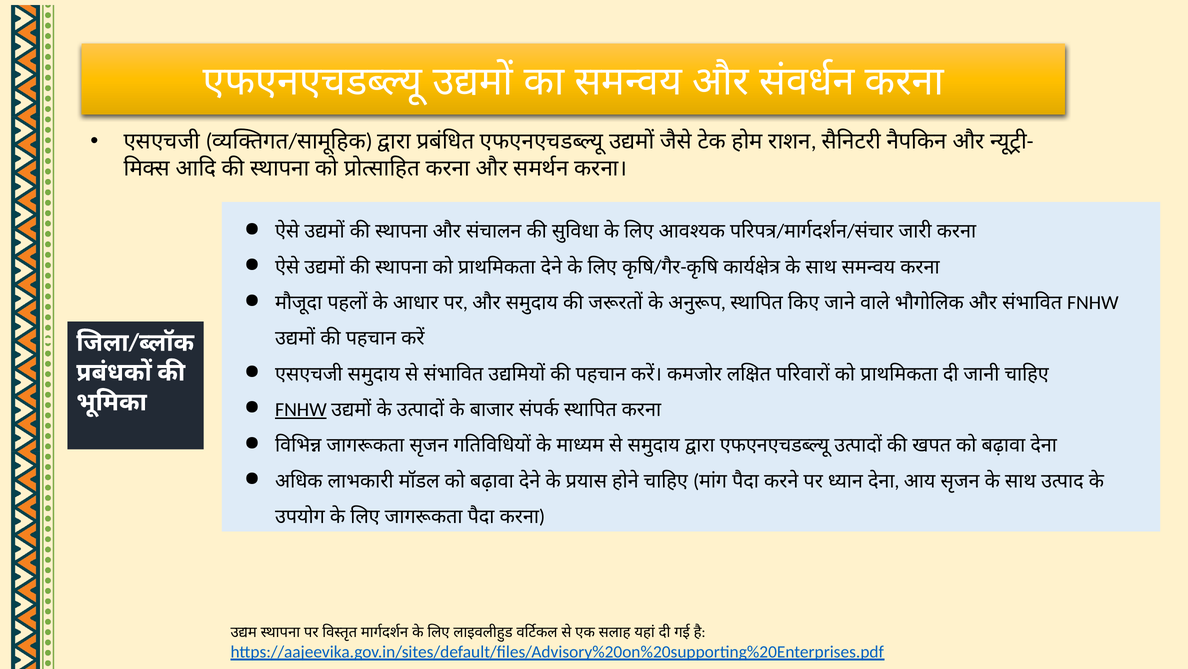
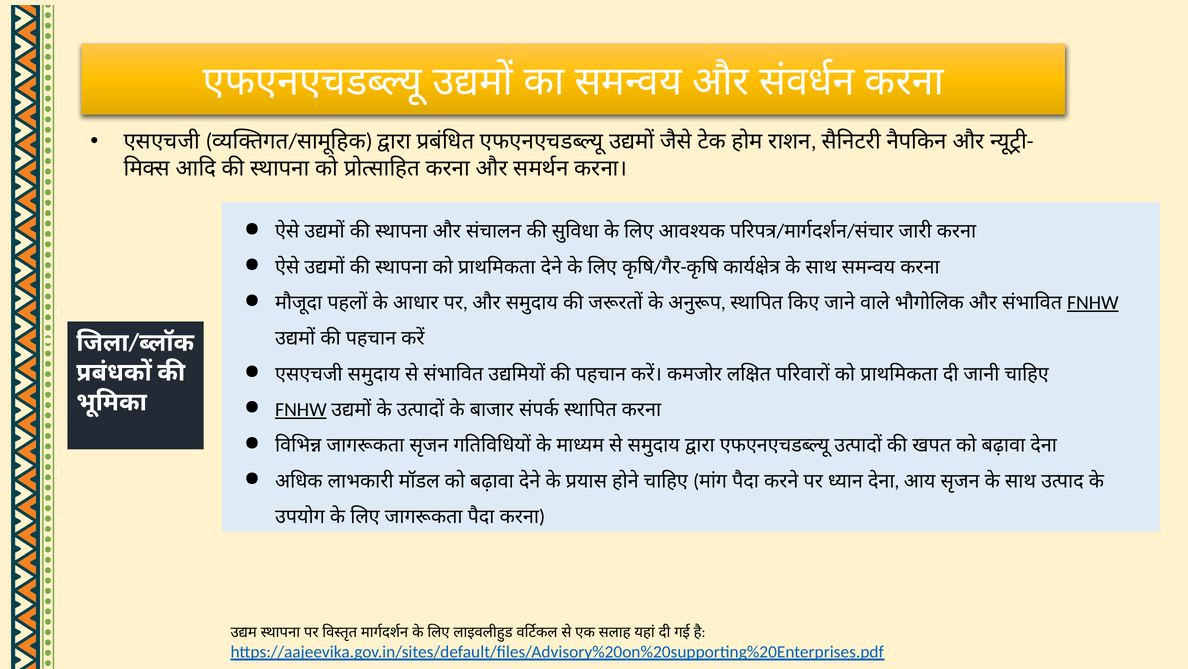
FNHW underline: none -> present (1093, 302)
